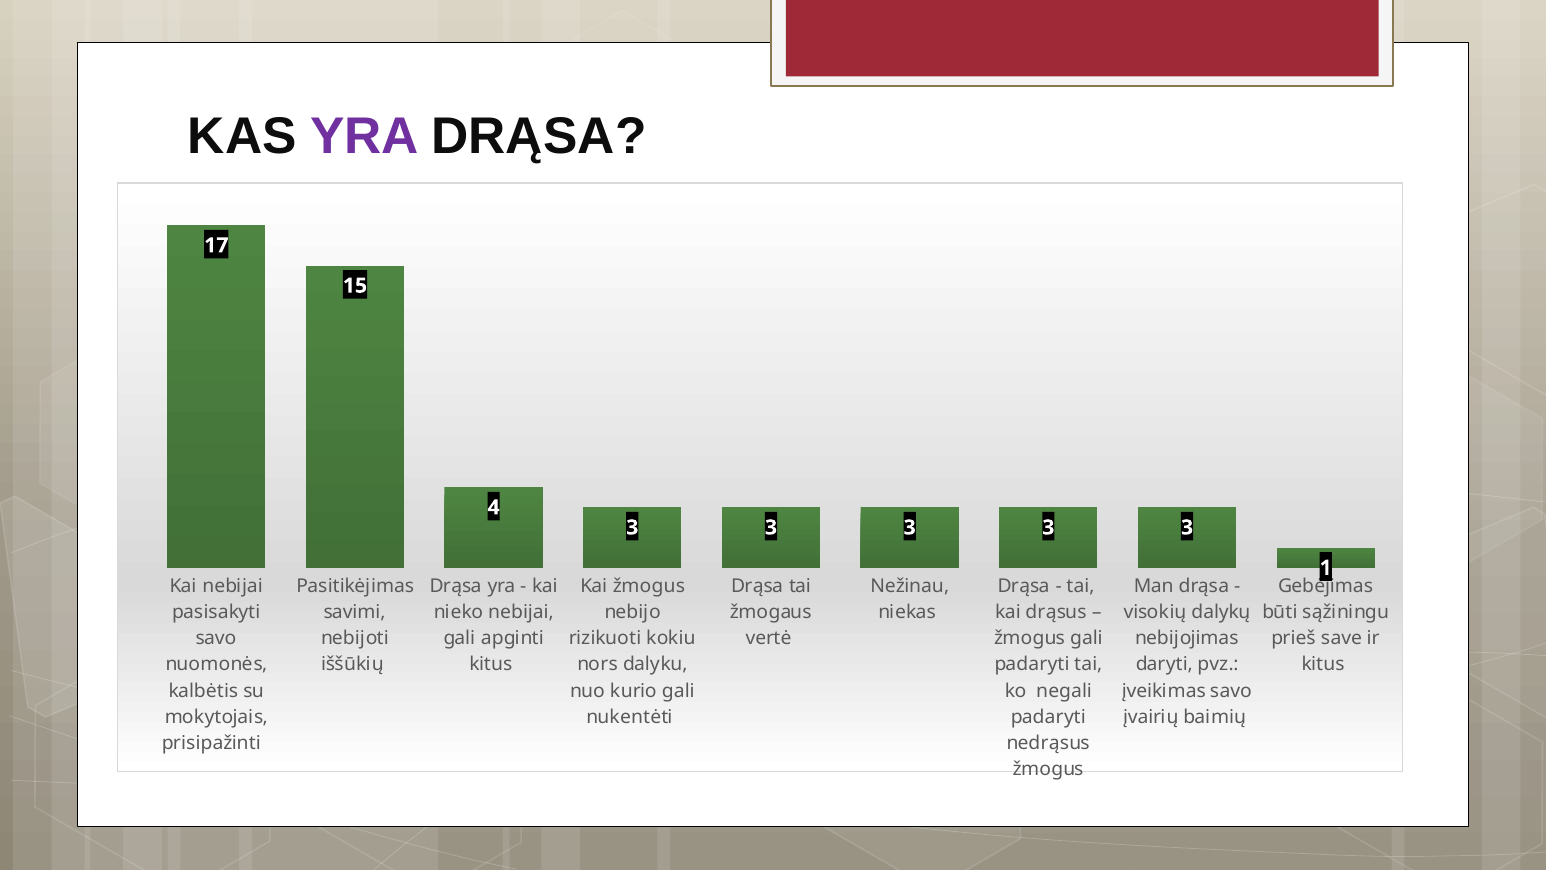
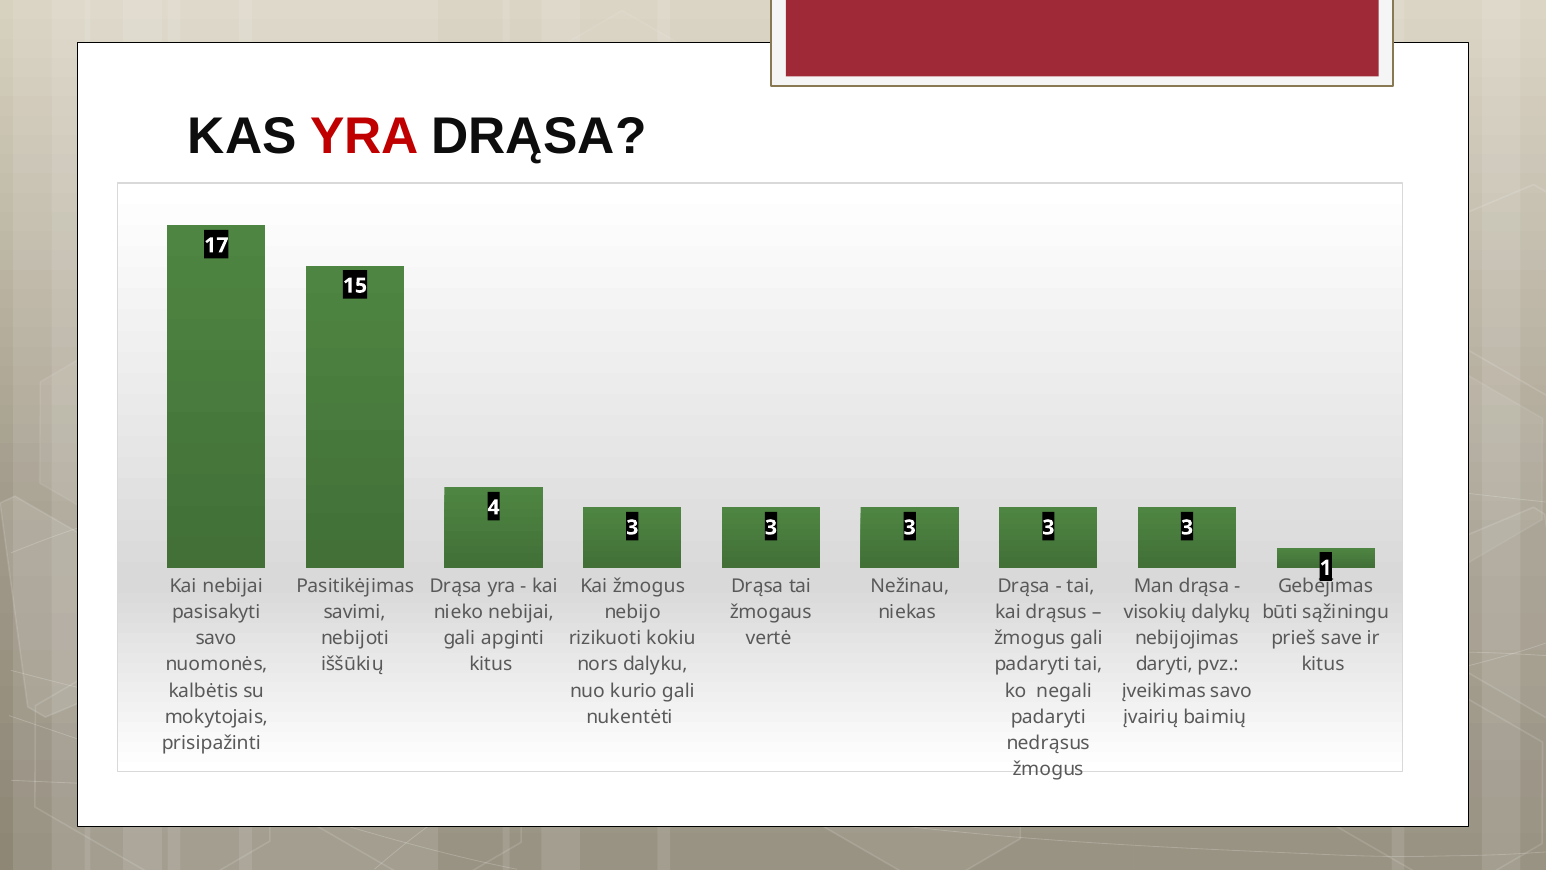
YRA colour: purple -> red (365, 137)
